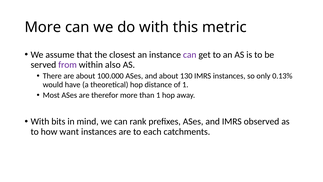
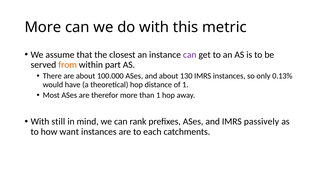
from colour: purple -> orange (68, 65)
also: also -> part (113, 65)
bits: bits -> still (58, 121)
observed: observed -> passively (261, 121)
